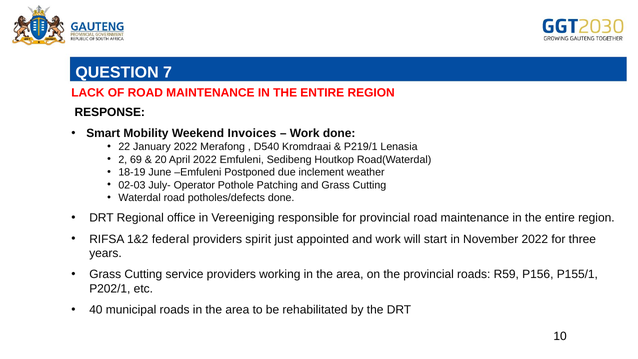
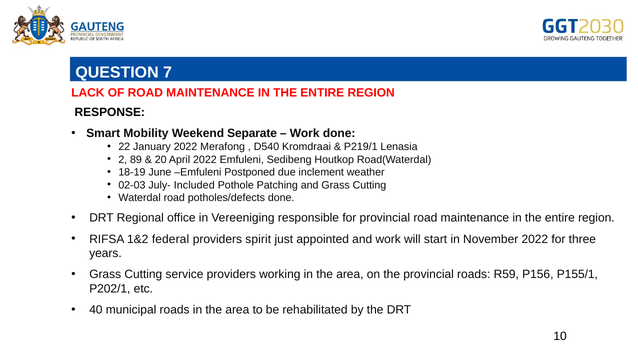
Invoices: Invoices -> Separate (252, 133)
69: 69 -> 89 (136, 159)
Operator: Operator -> Included (194, 185)
